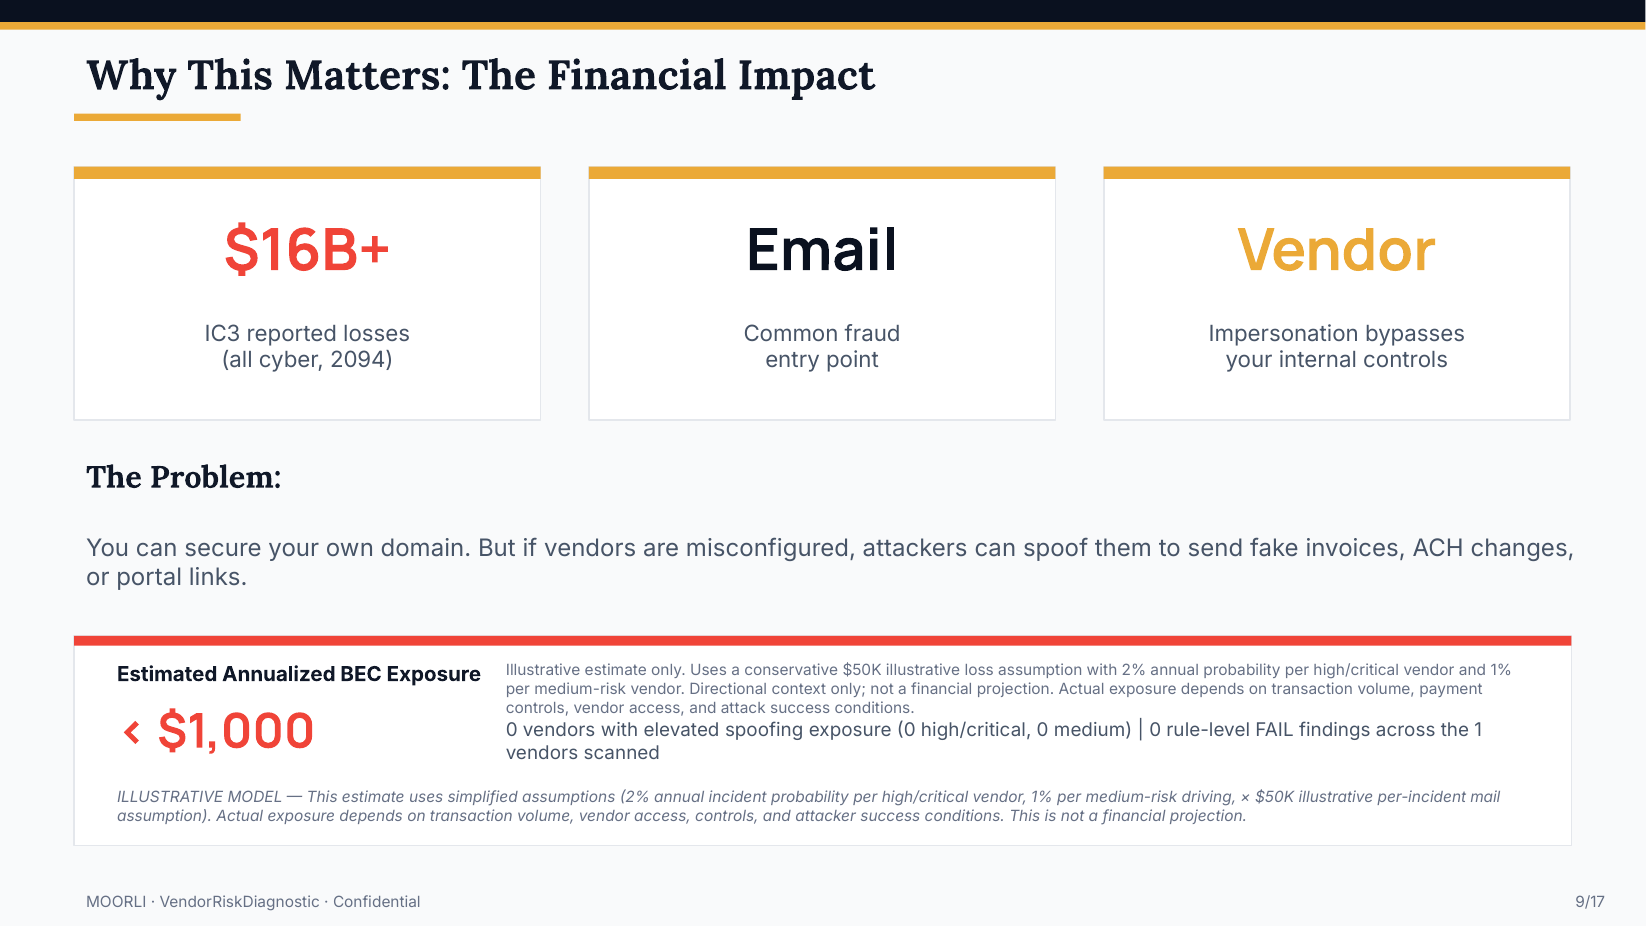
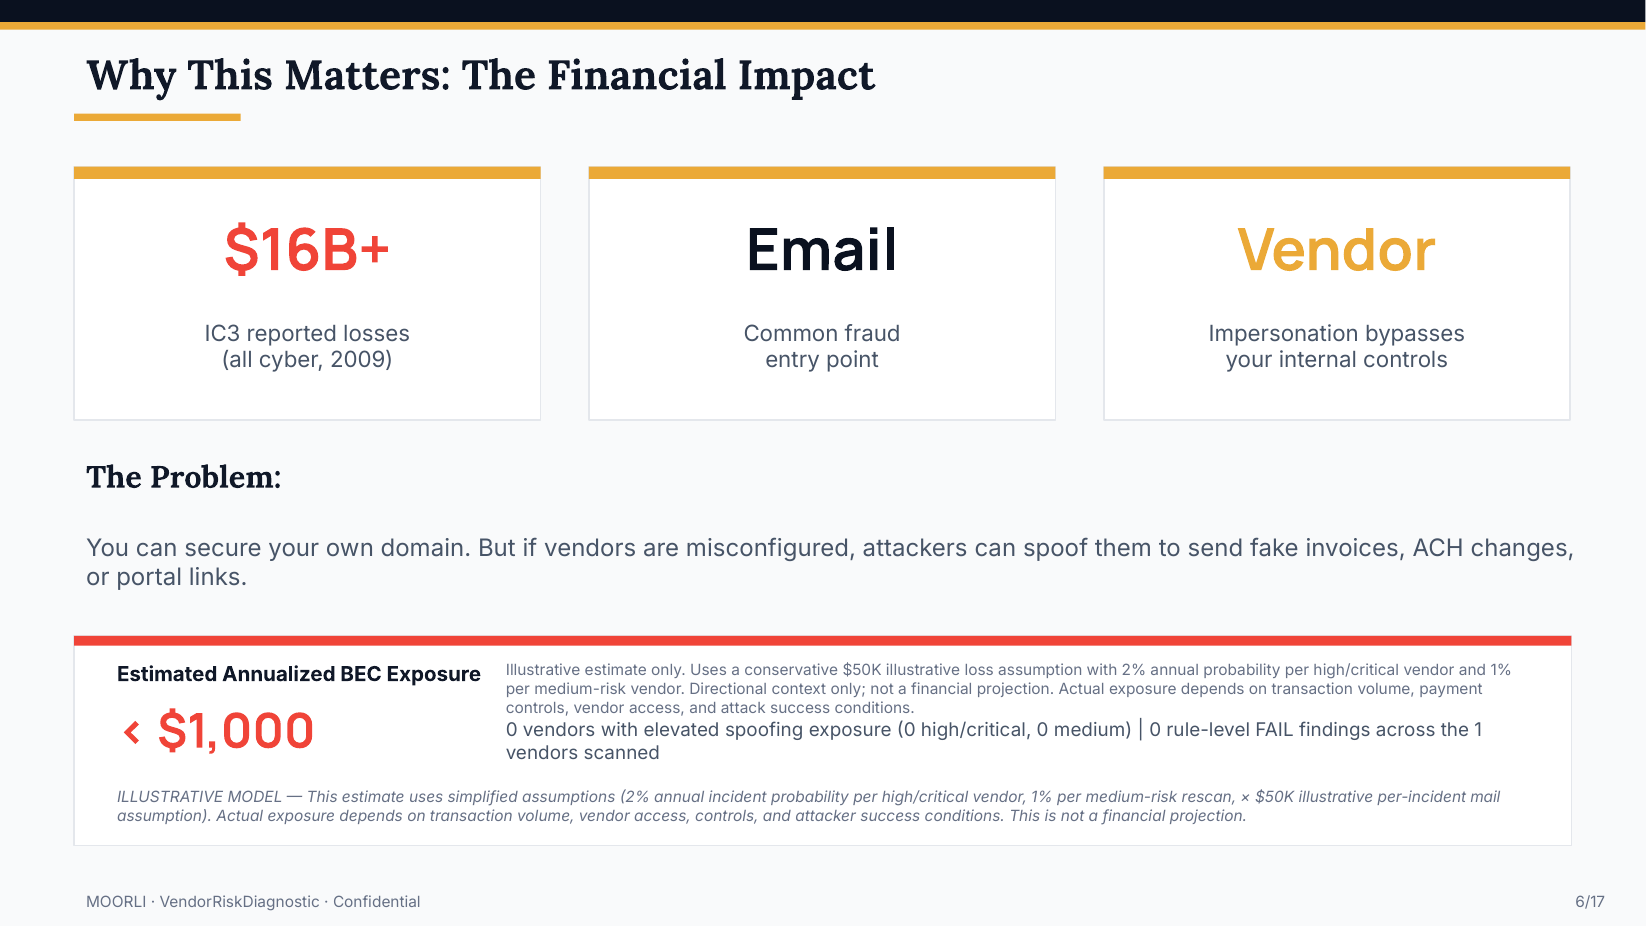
2094: 2094 -> 2009 (362, 361)
driving: driving -> rescan (1209, 797)
9/17: 9/17 -> 6/17 (1590, 902)
